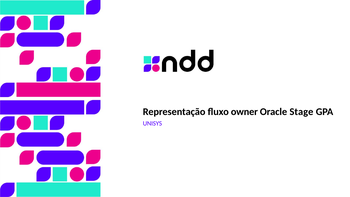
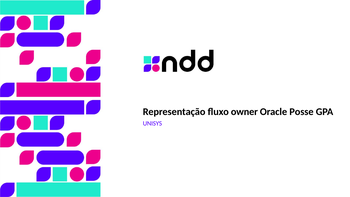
Stage: Stage -> Posse (301, 112)
